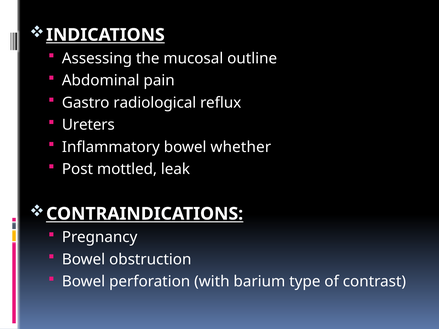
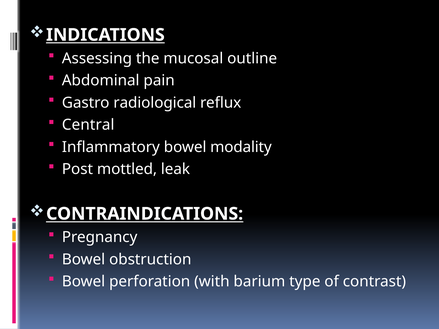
Ureters: Ureters -> Central (88, 125)
whether: whether -> modality (241, 147)
